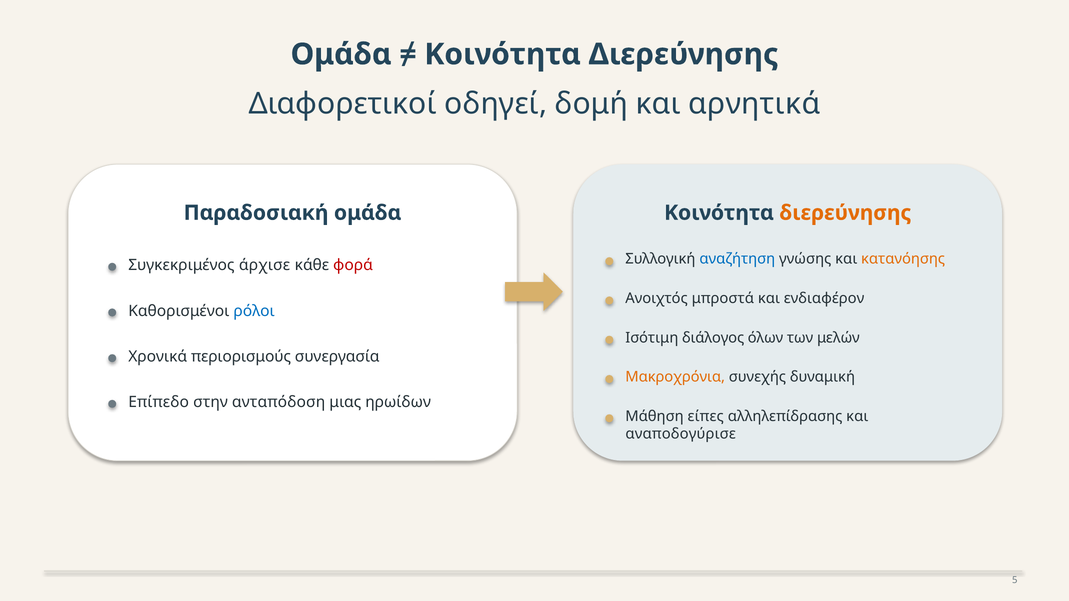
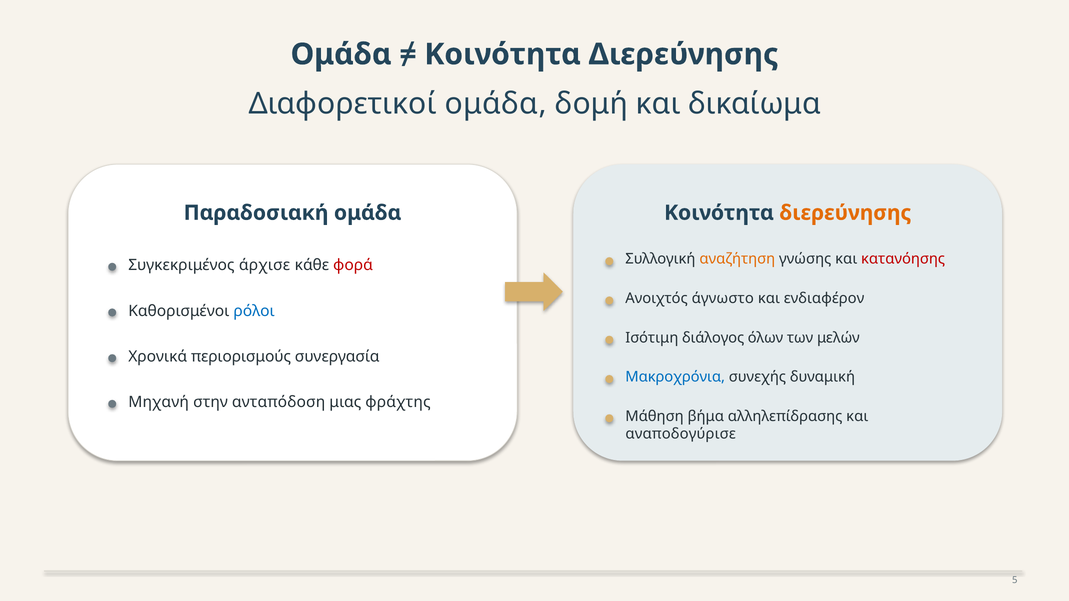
Διαφορετικοί οδηγεί: οδηγεί -> ομάδα (496, 104)
αρνητικά: αρνητικά -> δικαίωμα (755, 104)
αναζήτηση colour: blue -> orange (737, 259)
κατανόησης colour: orange -> red (903, 259)
μπροστά: μπροστά -> άγνωστο (723, 299)
Μακροχρόνια colour: orange -> blue (675, 377)
Επίπεδο: Επίπεδο -> Μηχανή (159, 402)
ηρωίδων: ηρωίδων -> φράχτης (398, 402)
είπες: είπες -> βήμα (706, 416)
